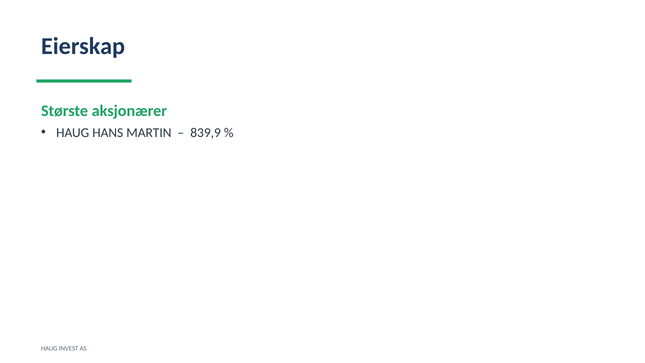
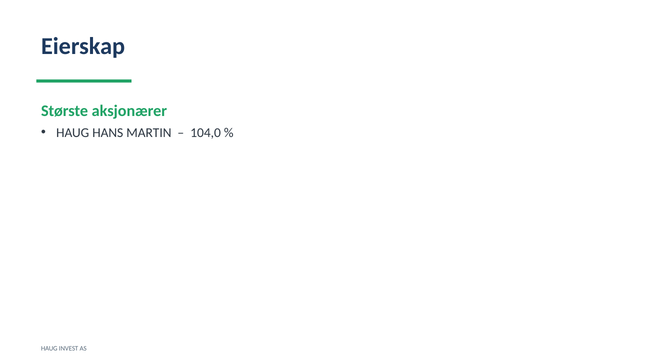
839,9: 839,9 -> 104,0 (206, 133)
